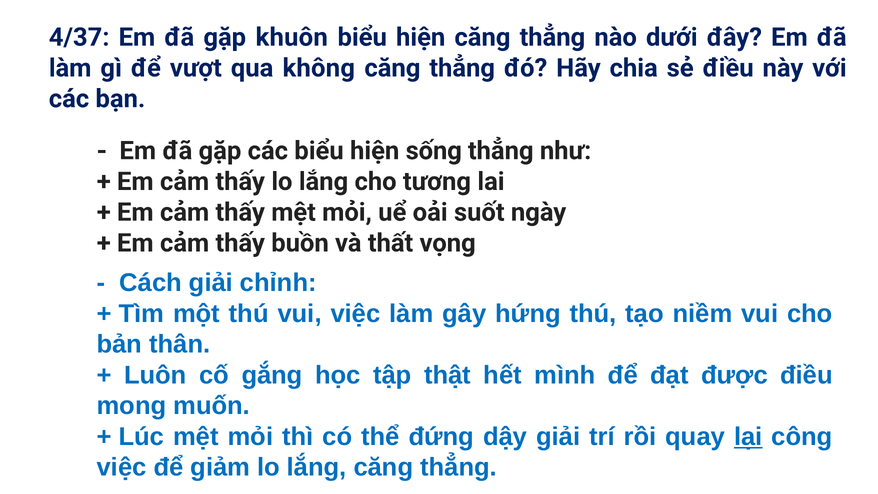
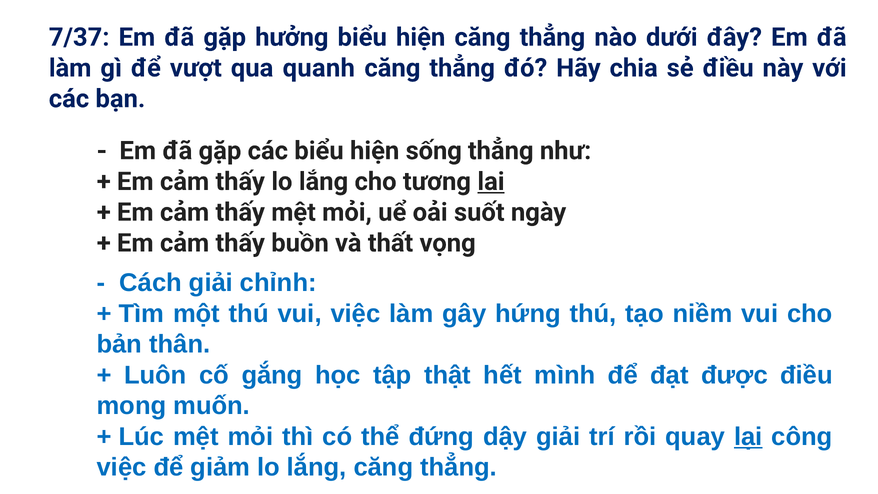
4/37: 4/37 -> 7/37 (79, 37)
khuôn: khuôn -> hưởng (292, 37)
không: không -> quanh (319, 68)
lai underline: none -> present (491, 181)
